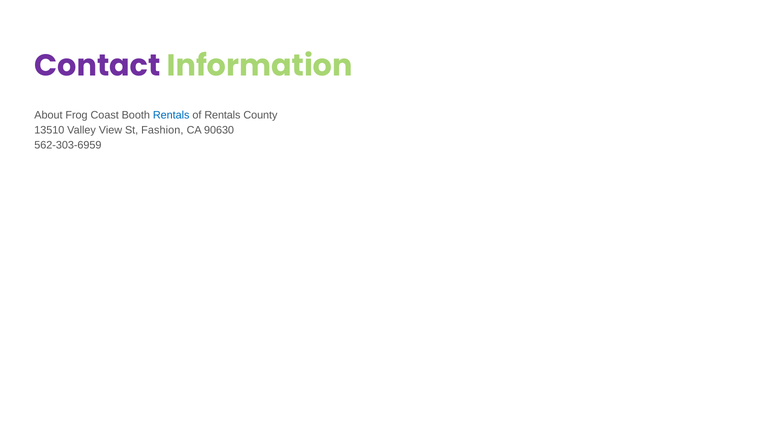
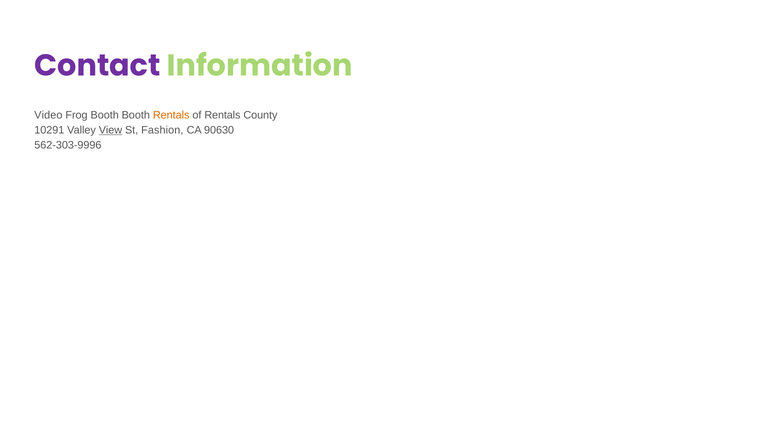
About: About -> Video (48, 115)
Frog Coast: Coast -> Booth (105, 115)
Rentals colour: blue -> orange (171, 115)
13510: 13510 -> 10291 (49, 130)
View underline: none -> present (110, 130)
562-303-6959: 562-303-6959 -> 562-303-9996 (68, 145)
